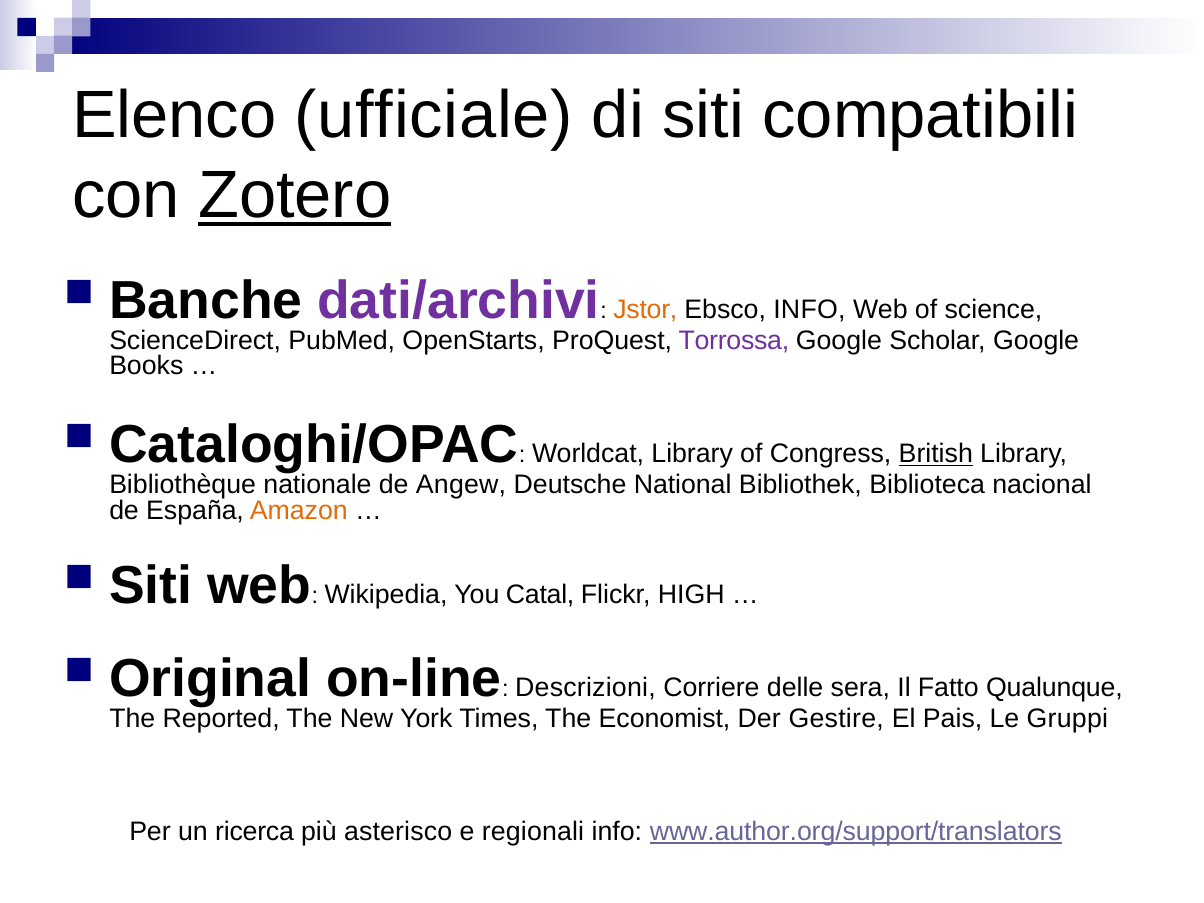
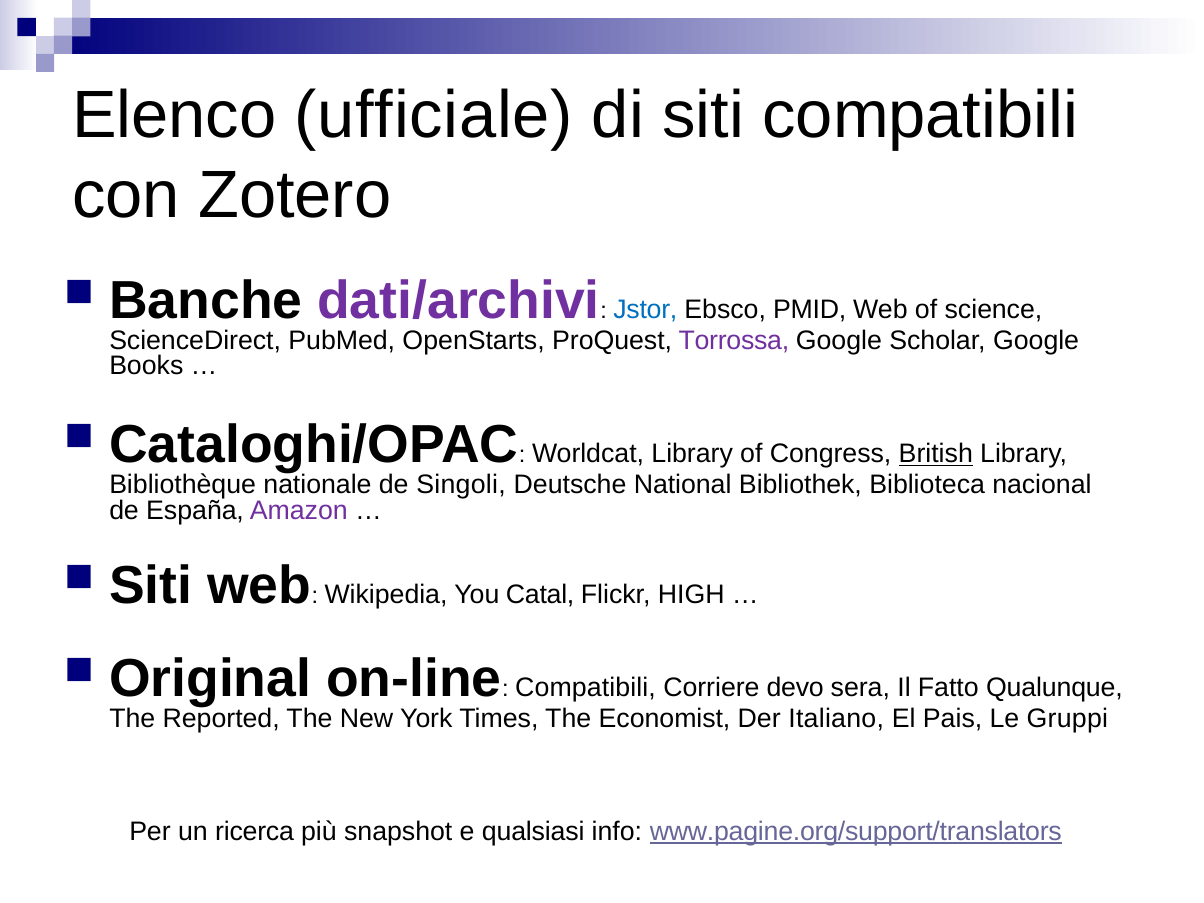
Zotero underline: present -> none (295, 195)
Jstor colour: orange -> blue (645, 310)
Ebsco INFO: INFO -> PMID (810, 310)
Angew: Angew -> Singoli (461, 485)
Amazon colour: orange -> purple (299, 511)
Descrizioni: Descrizioni -> Compatibili (585, 688)
delle: delle -> devo (795, 688)
Gestire: Gestire -> Italiano (836, 719)
asterisco: asterisco -> snapshot (398, 831)
regionali: regionali -> qualsiasi (533, 831)
www.author.org/support/translators: www.author.org/support/translators -> www.pagine.org/support/translators (856, 831)
